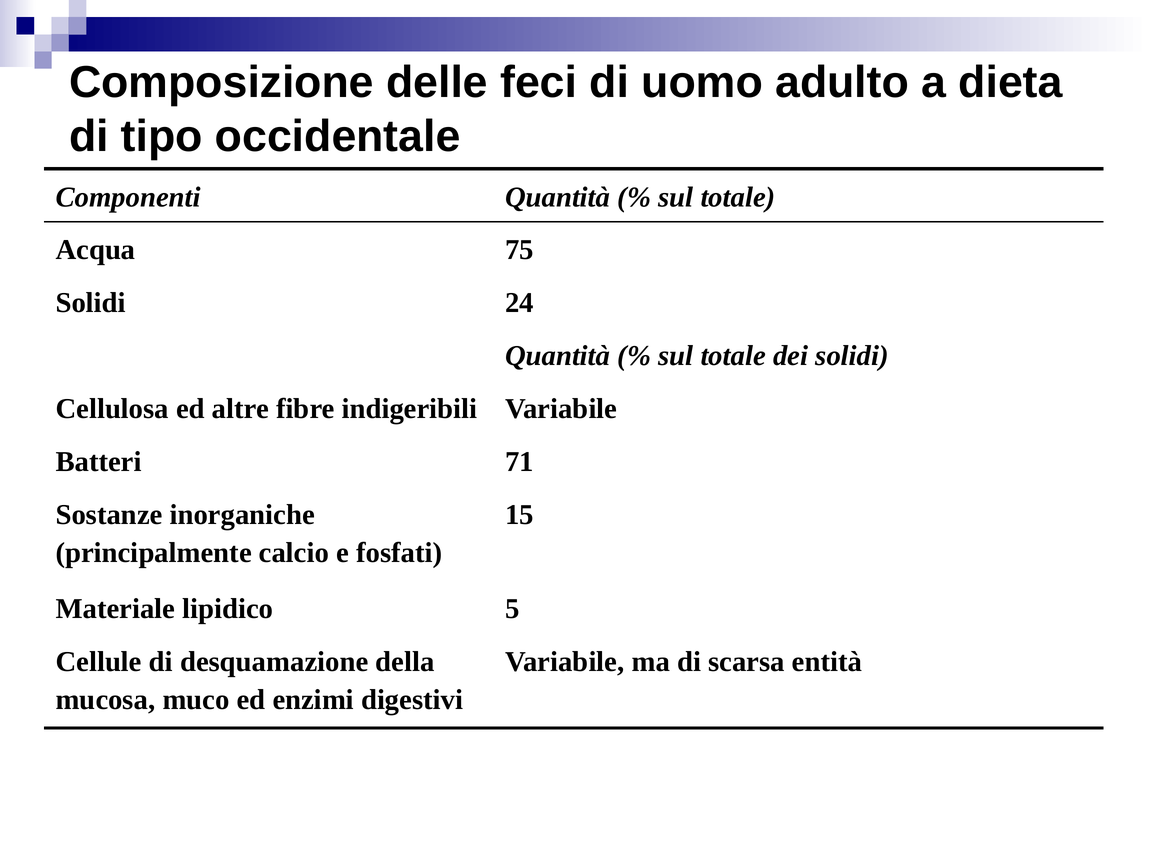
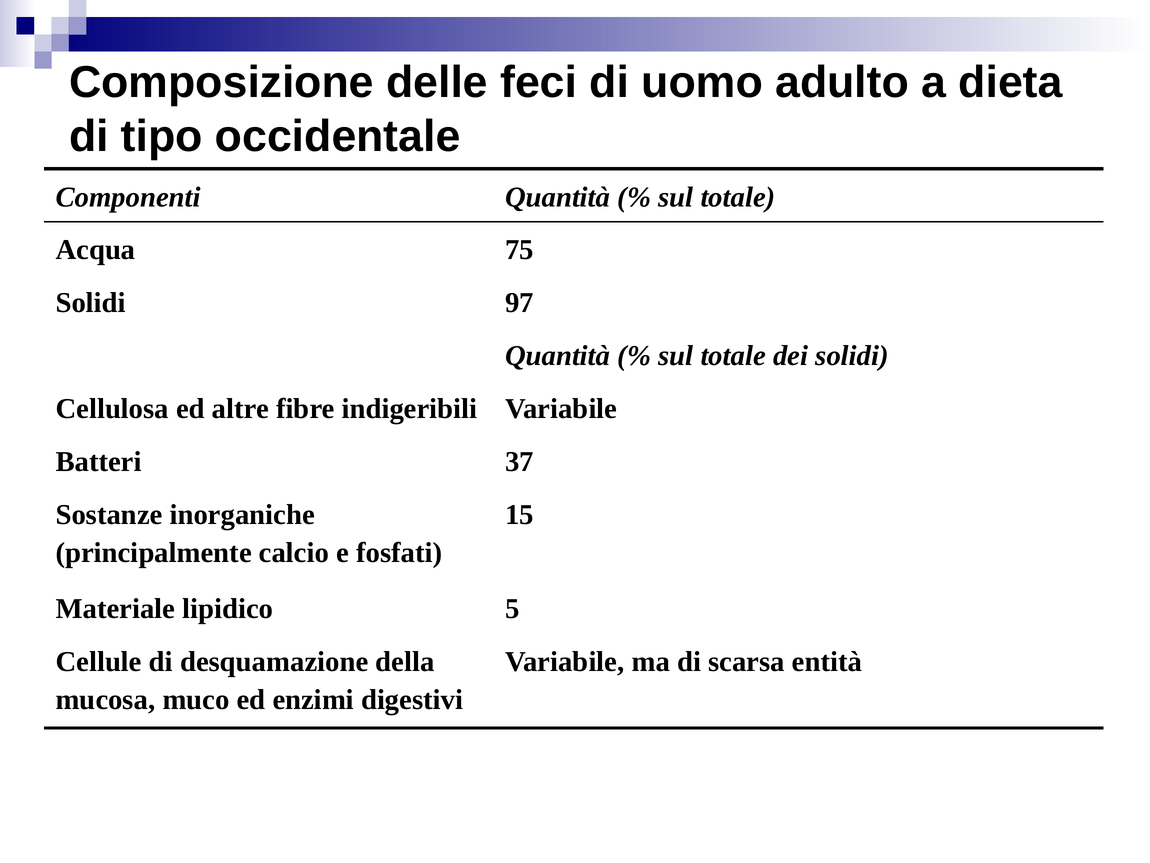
24: 24 -> 97 (519, 303)
71: 71 -> 37 (519, 461)
